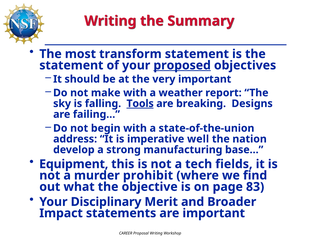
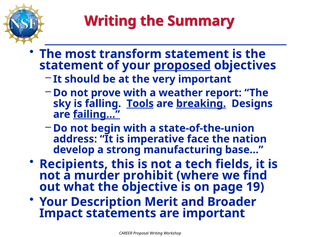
make: make -> prove (106, 93)
breaking underline: none -> present (201, 104)
failing… underline: none -> present (96, 114)
well: well -> face (198, 139)
Equipment: Equipment -> Recipients (74, 164)
83: 83 -> 19 (255, 187)
Disciplinary: Disciplinary -> Description (106, 202)
